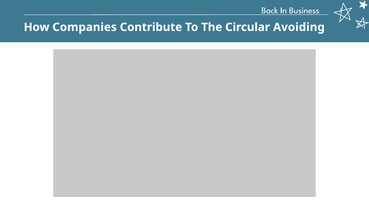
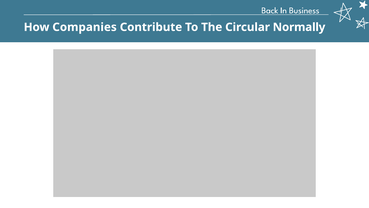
Avoiding: Avoiding -> Normally (299, 27)
